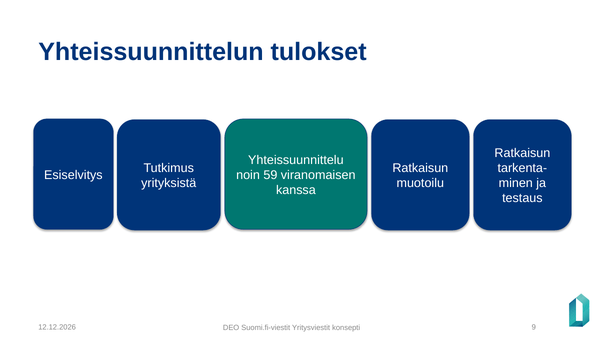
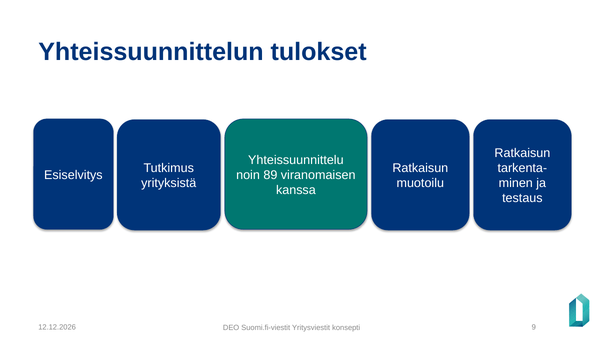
59: 59 -> 89 (270, 175)
